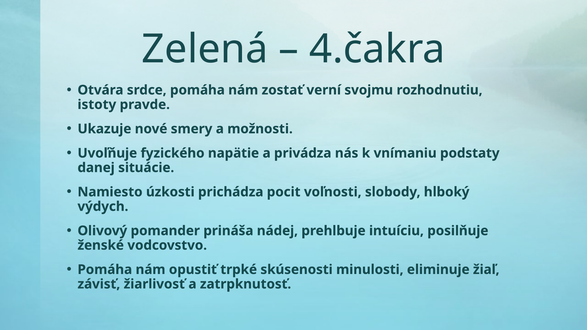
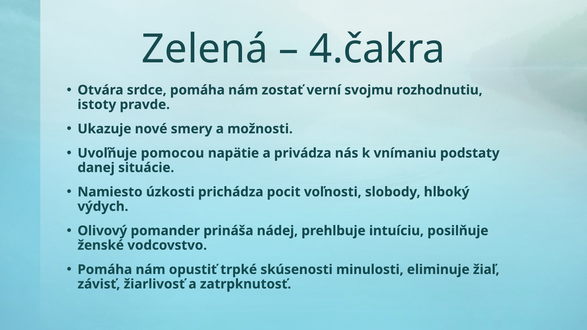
fyzického: fyzického -> pomocou (173, 153)
